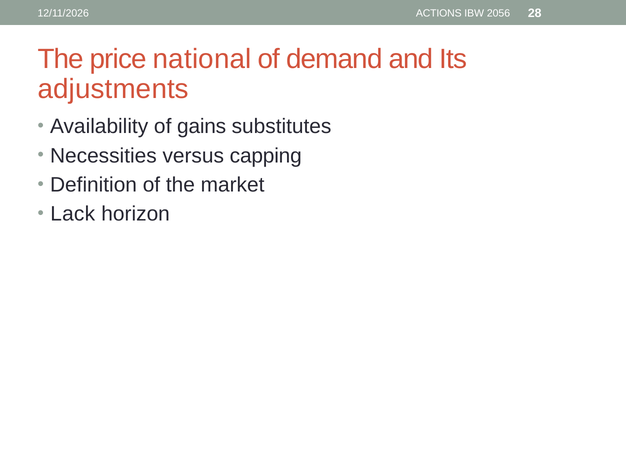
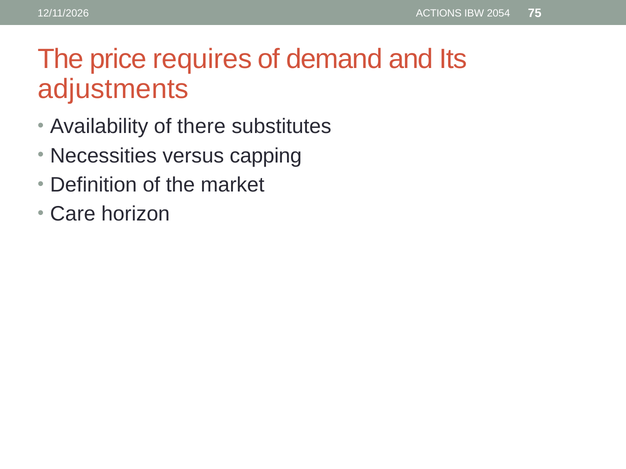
2056: 2056 -> 2054 (498, 13)
28: 28 -> 75 (535, 13)
national: national -> requires (202, 59)
gains: gains -> there (201, 127)
Lack: Lack -> Care (73, 214)
